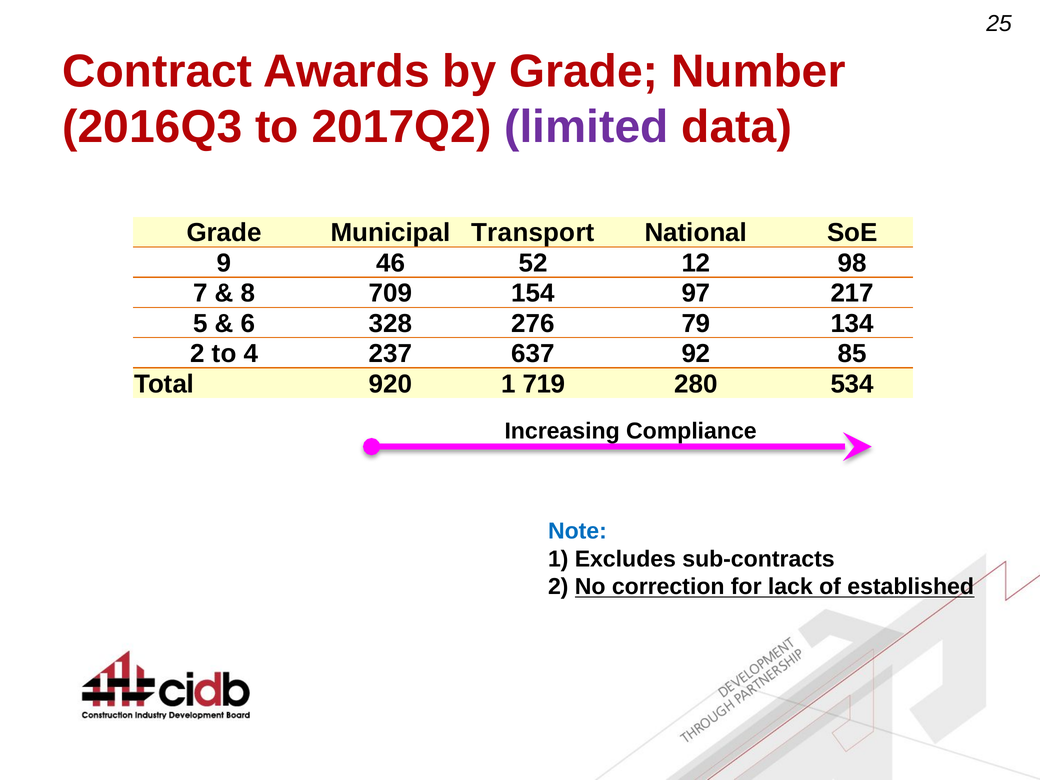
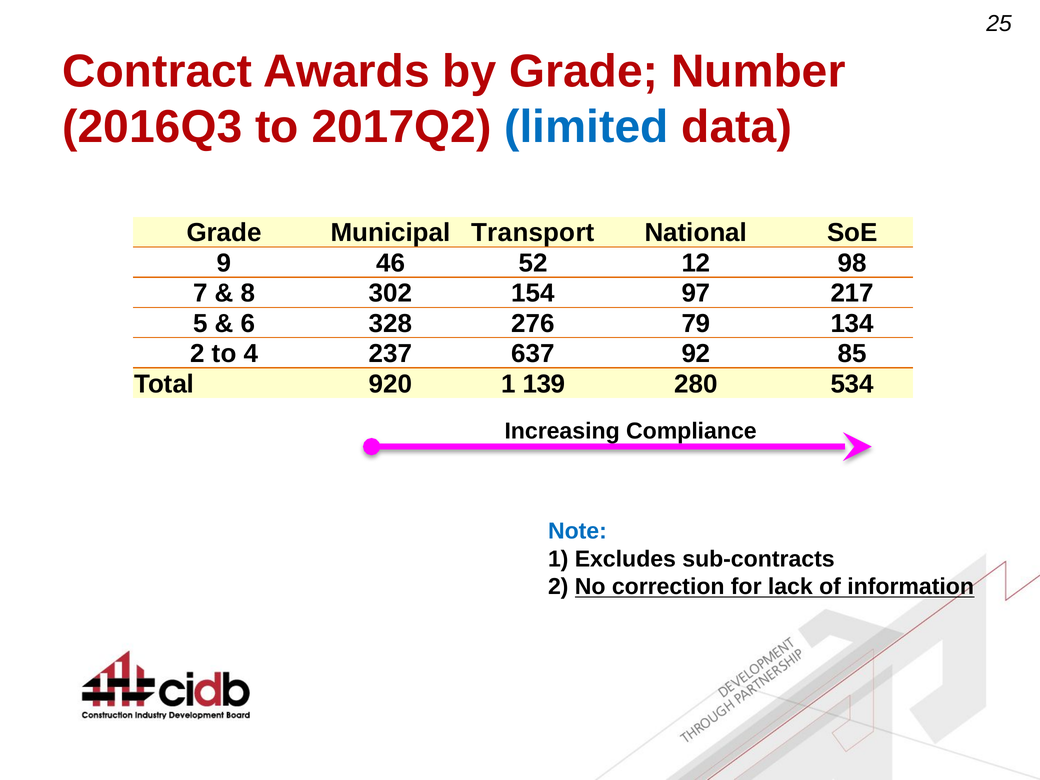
limited colour: purple -> blue (586, 127)
709: 709 -> 302 (391, 293)
719: 719 -> 139 (544, 384)
established: established -> information (911, 587)
